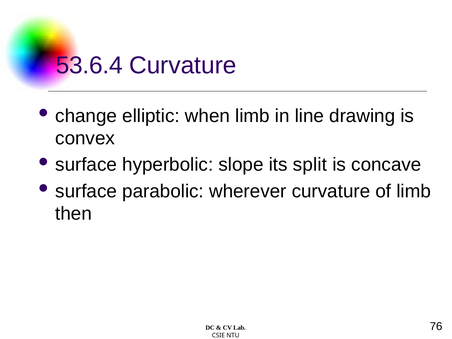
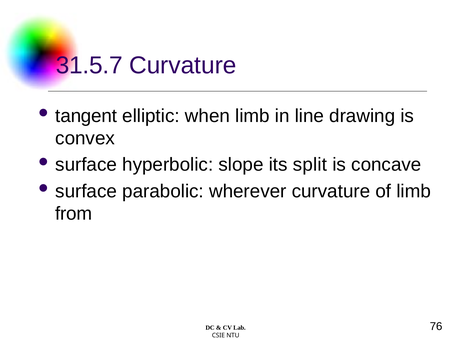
53.6.4: 53.6.4 -> 31.5.7 (89, 65)
change: change -> tangent (86, 116)
then: then -> from (74, 214)
